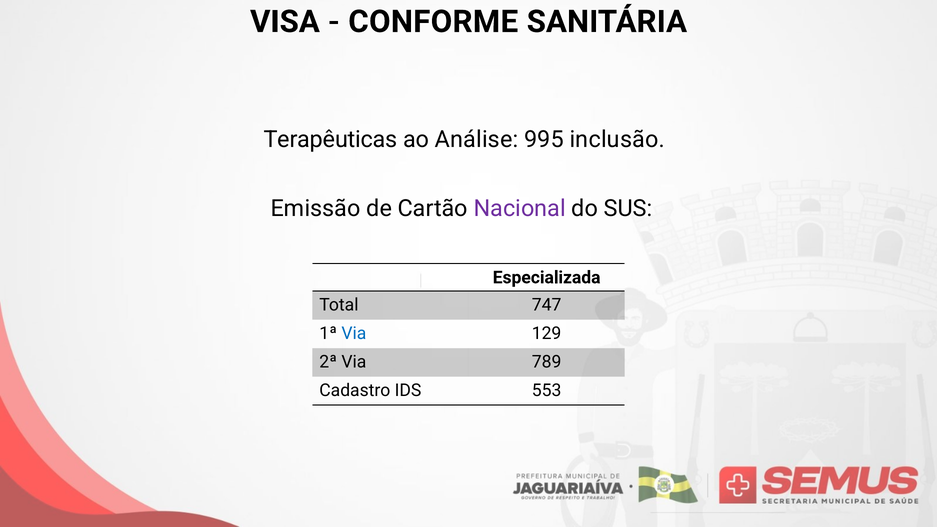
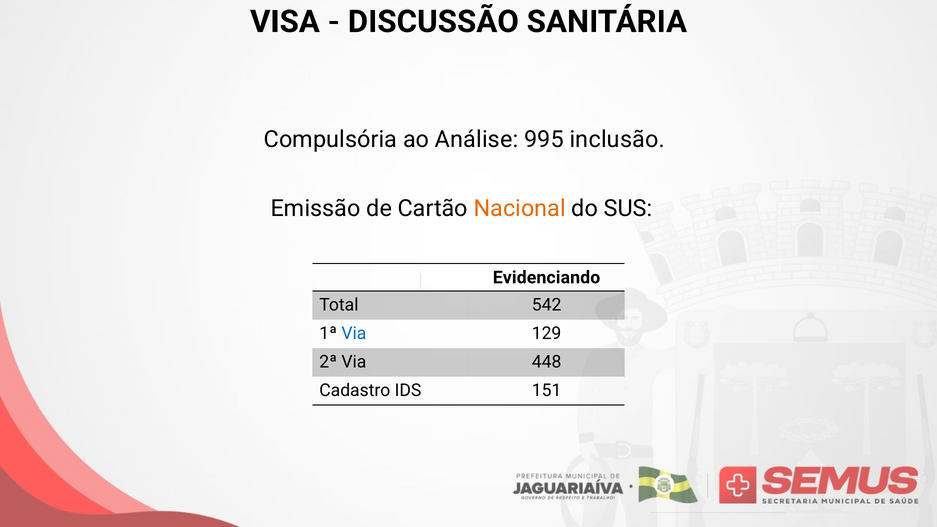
CONFORME: CONFORME -> DISCUSSÃO (433, 22)
Terapêuticas: Terapêuticas -> Compulsória (330, 139)
Nacional colour: purple -> orange (520, 208)
Especializada: Especializada -> Evidenciando (546, 278)
747: 747 -> 542 (547, 305)
789: 789 -> 448 (547, 362)
553: 553 -> 151 (547, 391)
